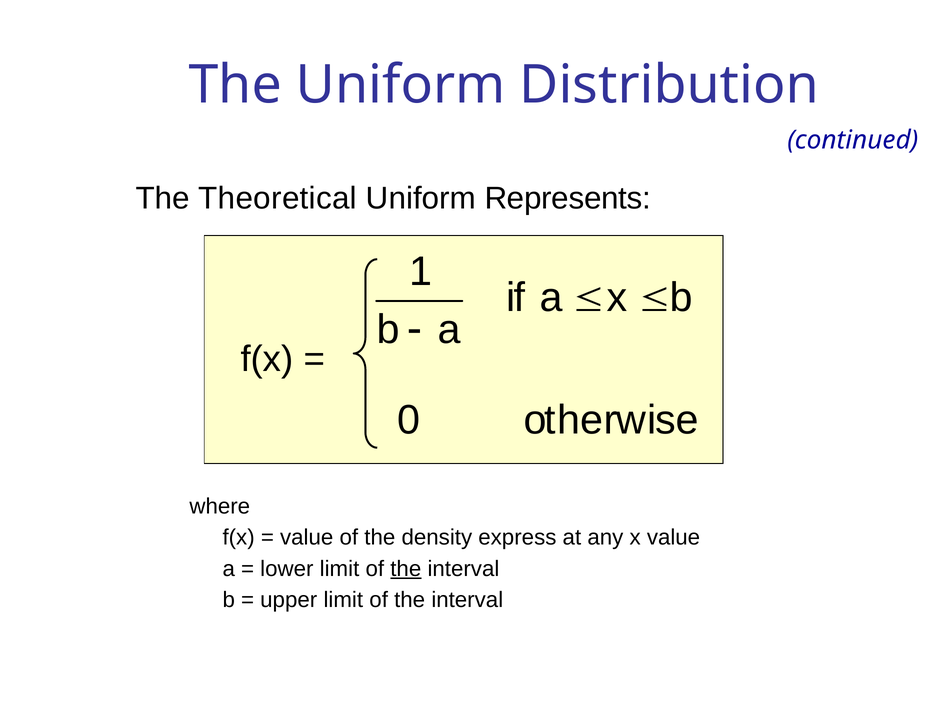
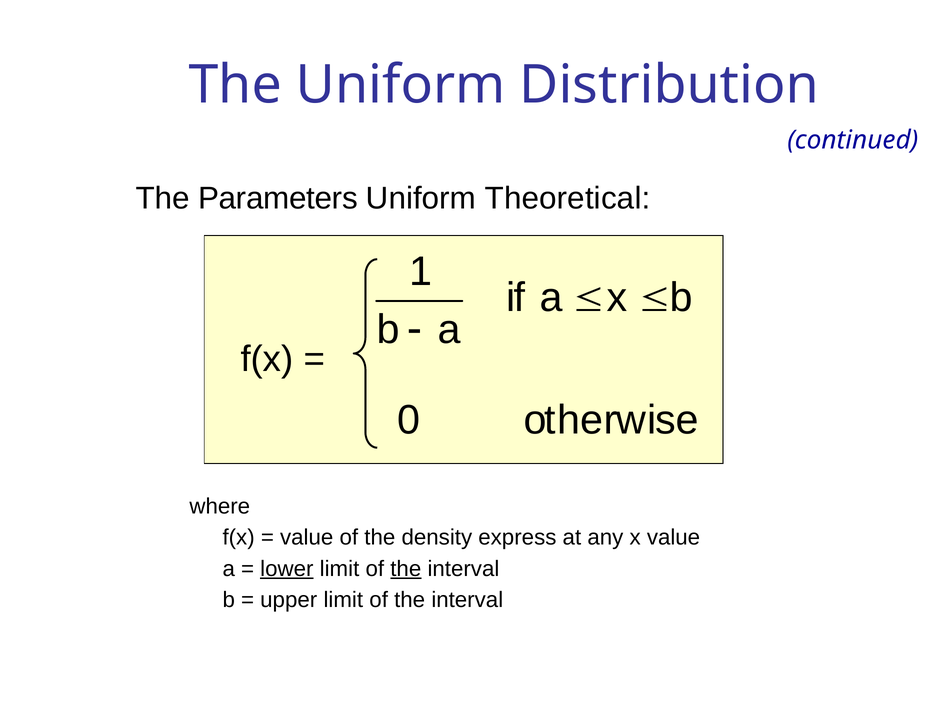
Theoretical: Theoretical -> Parameters (278, 199)
Represents: Represents -> Theoretical (568, 199)
lower underline: none -> present (287, 569)
